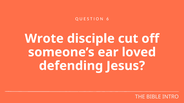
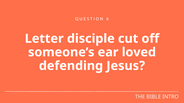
Wrote: Wrote -> Letter (44, 39)
